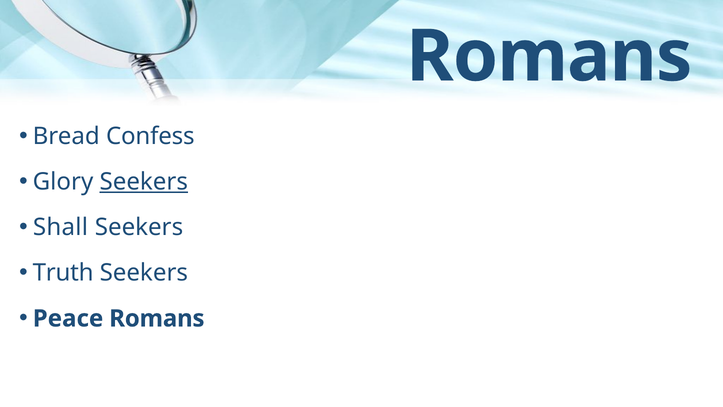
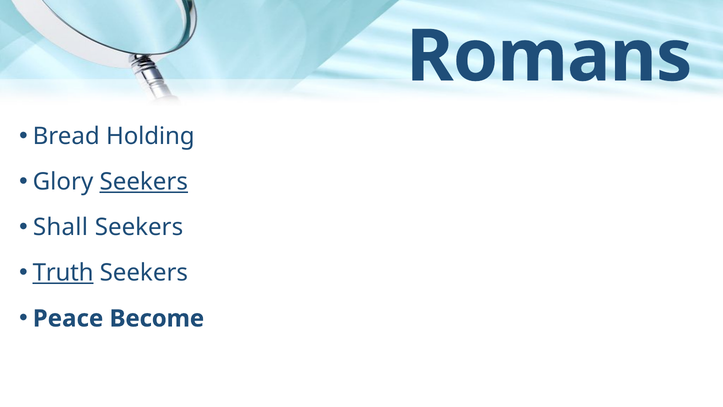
Confess: Confess -> Holding (150, 136)
Truth underline: none -> present (63, 273)
Peace Romans: Romans -> Become (157, 318)
